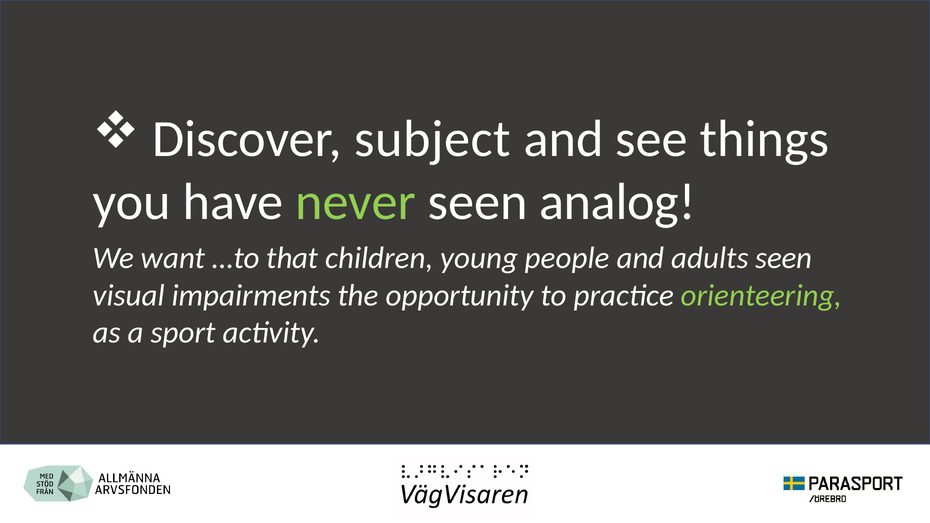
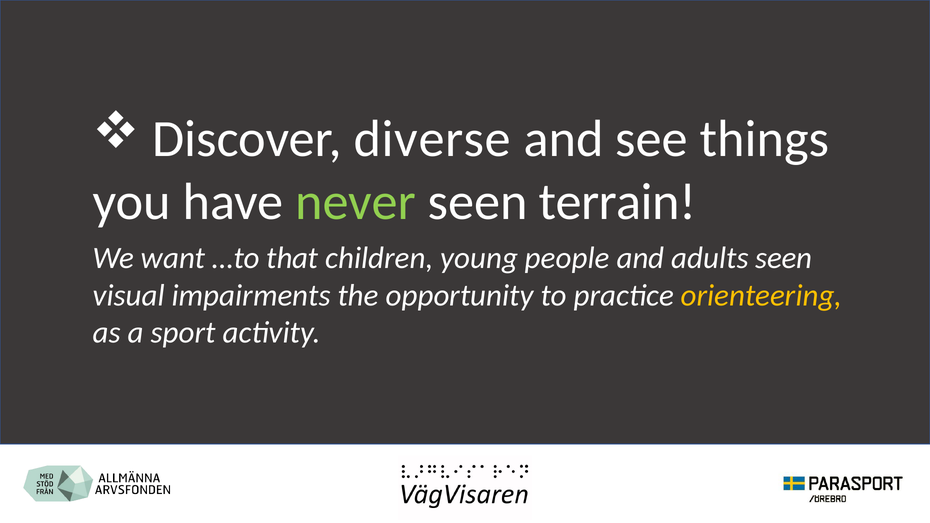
subject: subject -> diverse (432, 139)
analog: analog -> terrain (618, 202)
orienteering colour: light green -> yellow (762, 295)
